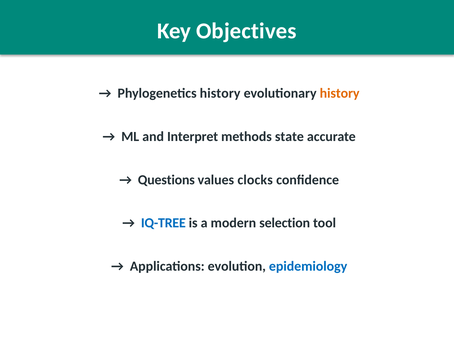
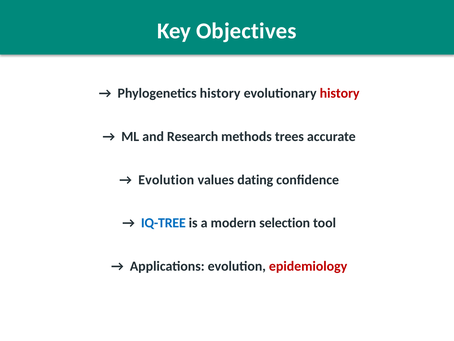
history colour: orange -> red (340, 93)
Interpret: Interpret -> Research (193, 136)
state: state -> trees (289, 136)
Questions: Questions -> Evolution (166, 180)
clocks: clocks -> dating (255, 180)
epidemiology colour: blue -> red (308, 266)
